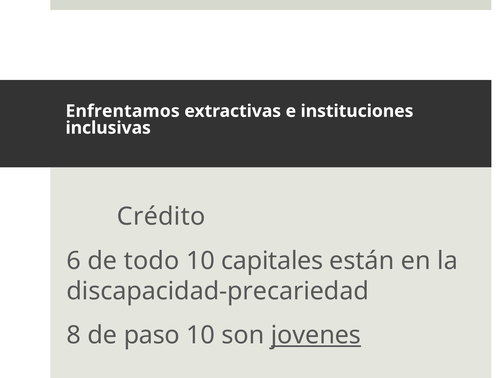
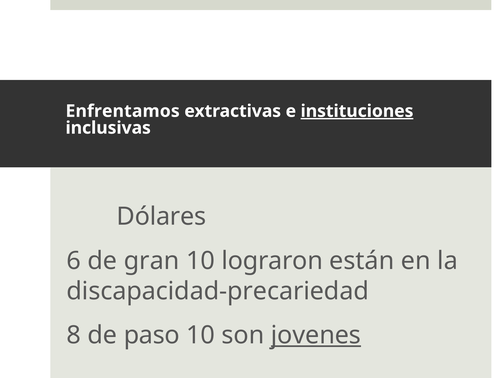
instituciones underline: none -> present (357, 111)
Crédito: Crédito -> Dólares (161, 217)
todo: todo -> gran (152, 261)
capitales: capitales -> lograron (272, 261)
